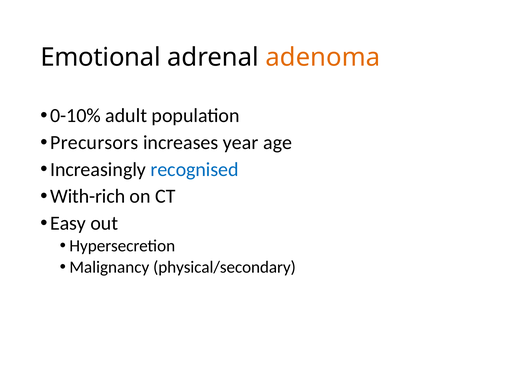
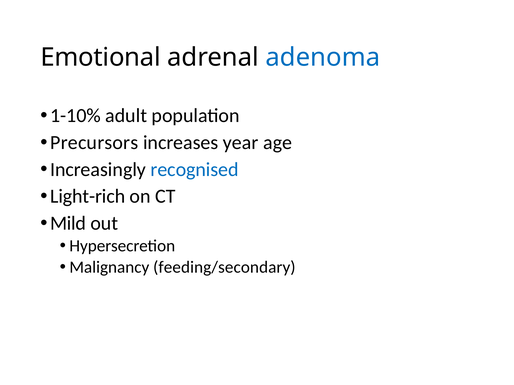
adenoma colour: orange -> blue (323, 58)
0-10%: 0-10% -> 1-10% (75, 116)
With-rich: With-rich -> Light-rich (88, 197)
Easy: Easy -> Mild (68, 223)
physical/secondary: physical/secondary -> feeding/secondary (224, 267)
